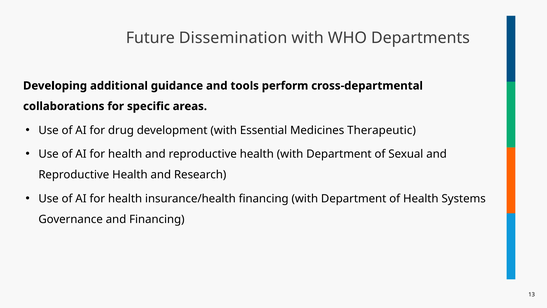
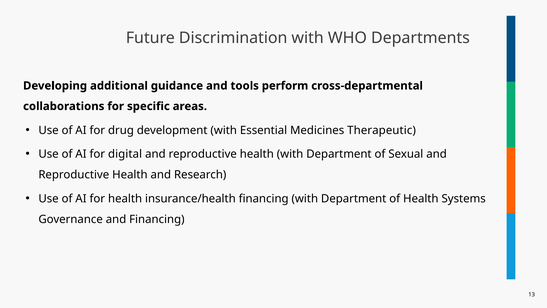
Dissemination: Dissemination -> Discrimination (233, 38)
health: health -> digital (125, 154)
